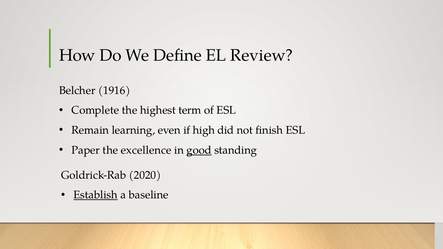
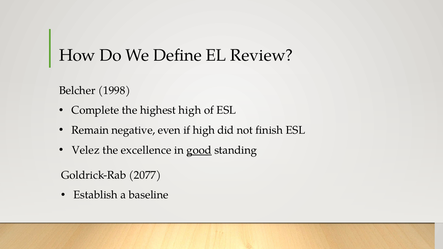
1916: 1916 -> 1998 (114, 90)
highest term: term -> high (190, 110)
learning: learning -> negative (133, 130)
Paper: Paper -> Velez (86, 150)
2020: 2020 -> 2077 (145, 175)
Establish underline: present -> none (96, 195)
